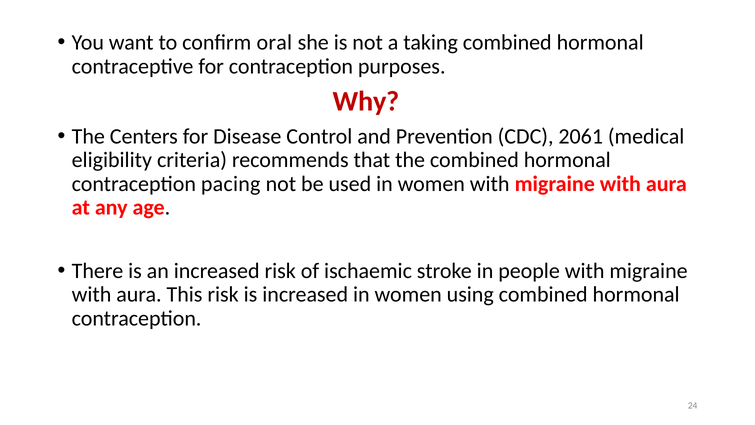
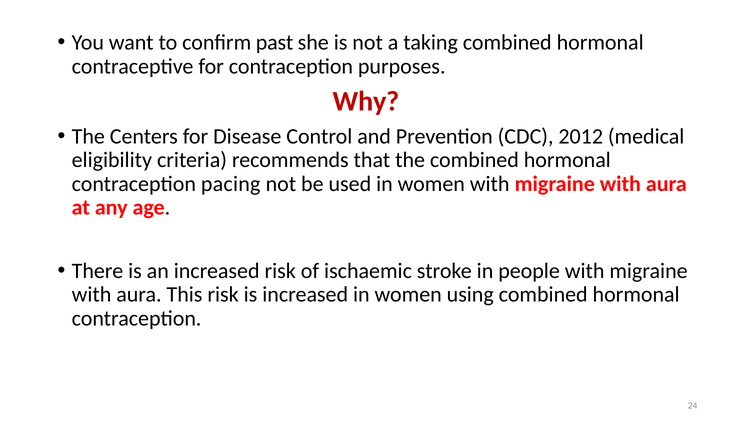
oral: oral -> past (275, 42)
2061: 2061 -> 2012 (581, 136)
